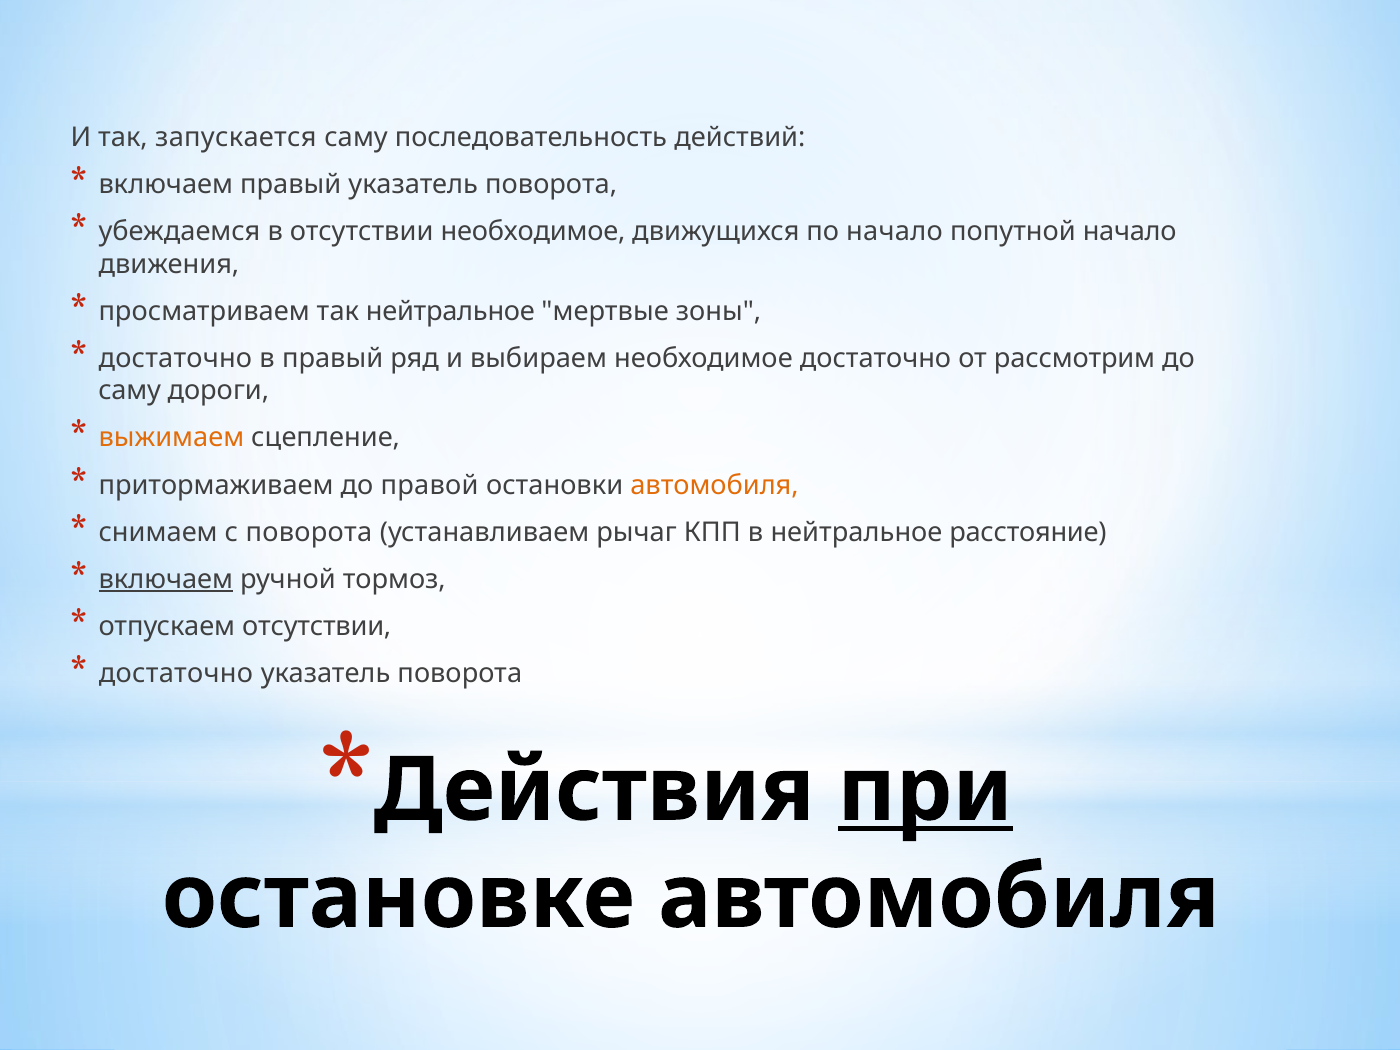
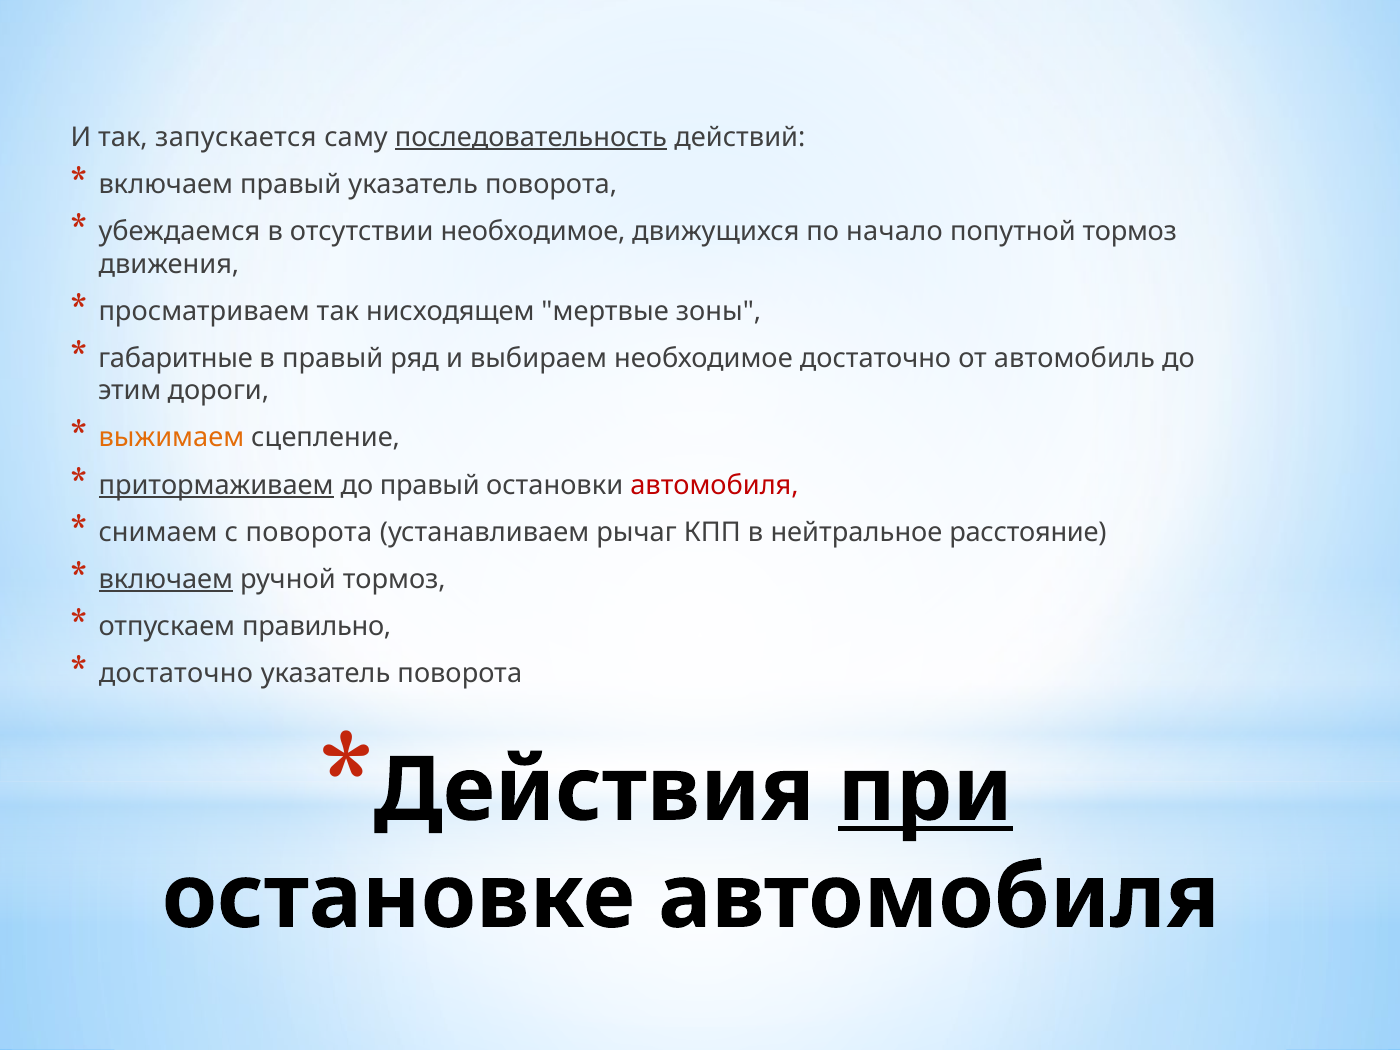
последовательность underline: none -> present (531, 137)
попутной начало: начало -> тормоз (1130, 231)
так нейтральное: нейтральное -> нисходящем (450, 311)
достаточно: достаточно -> габаритные (176, 358)
рассмотрим: рассмотрим -> автомобиль (1074, 358)
саму: саму -> этим (130, 391)
притормаживаем underline: none -> present (216, 485)
до правой: правой -> правый (430, 485)
автомобиля colour: orange -> red (715, 485)
отпускаем отсутствии: отсутствии -> правильно (317, 626)
